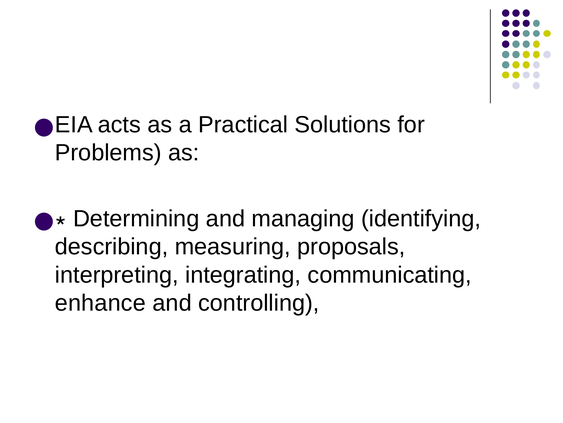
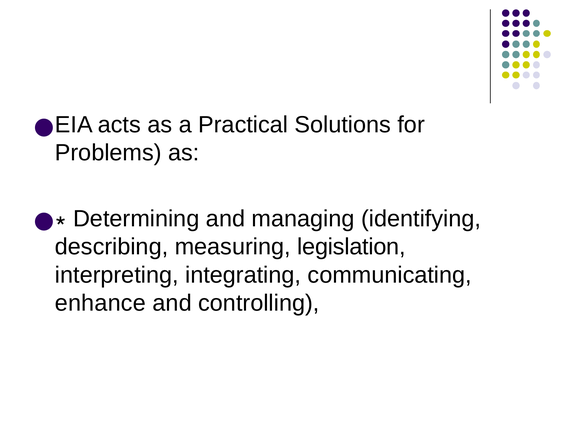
proposals: proposals -> legislation (351, 246)
